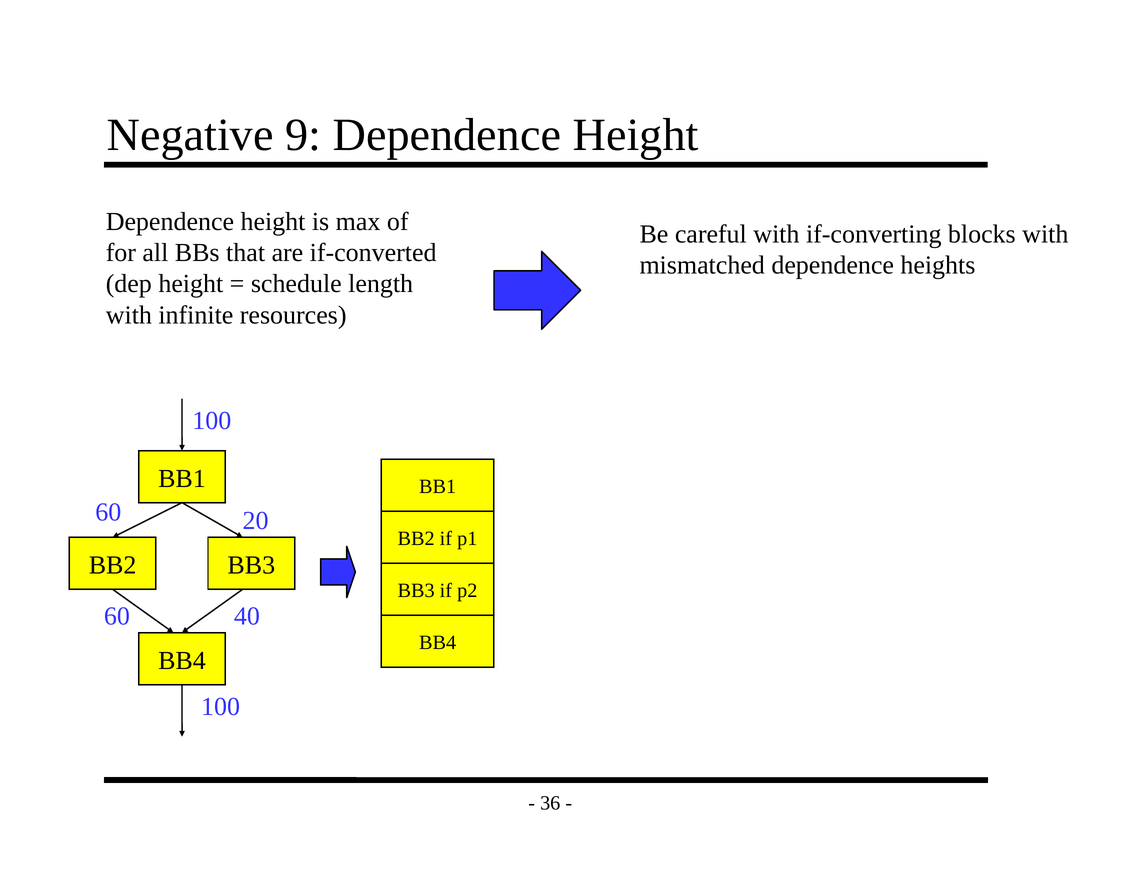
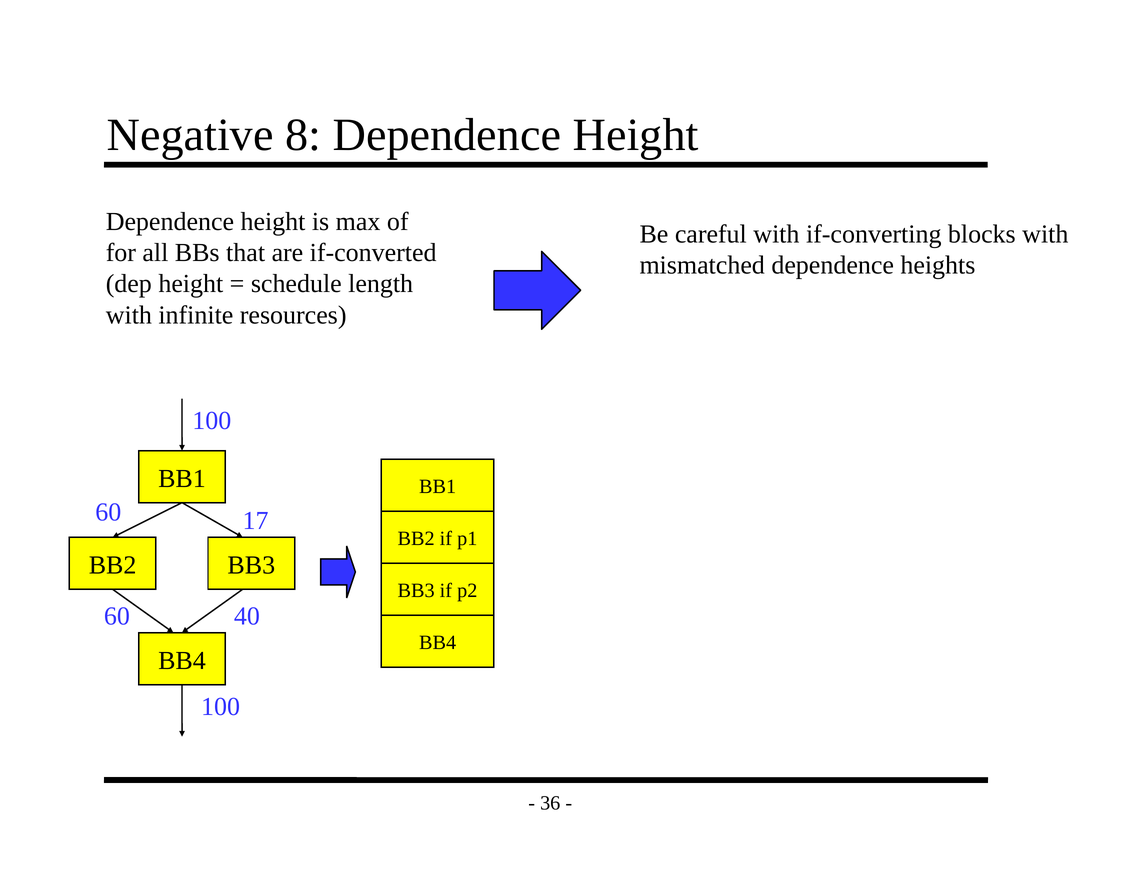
9: 9 -> 8 (303, 135)
20: 20 -> 17 (256, 521)
